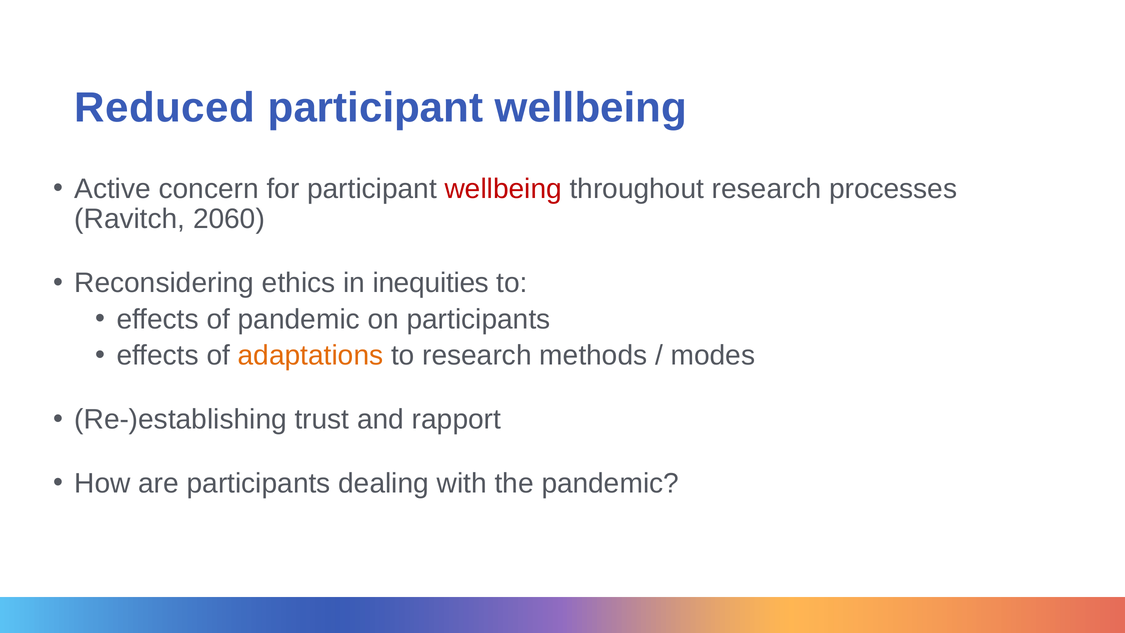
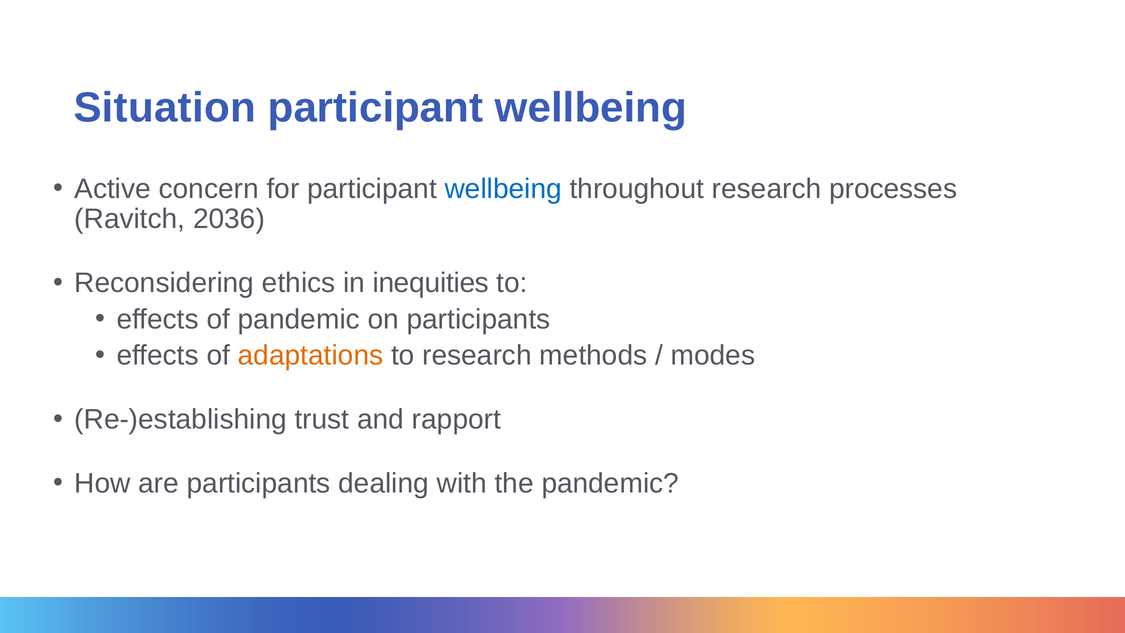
Reduced: Reduced -> Situation (165, 108)
wellbeing colour: red -> blue (503, 189)
2060: 2060 -> 2036 (229, 219)
